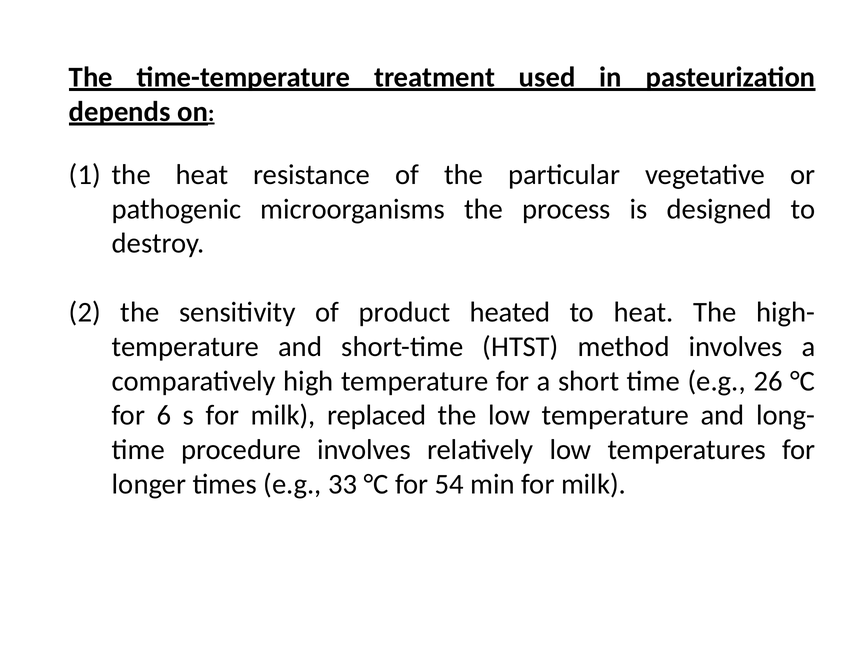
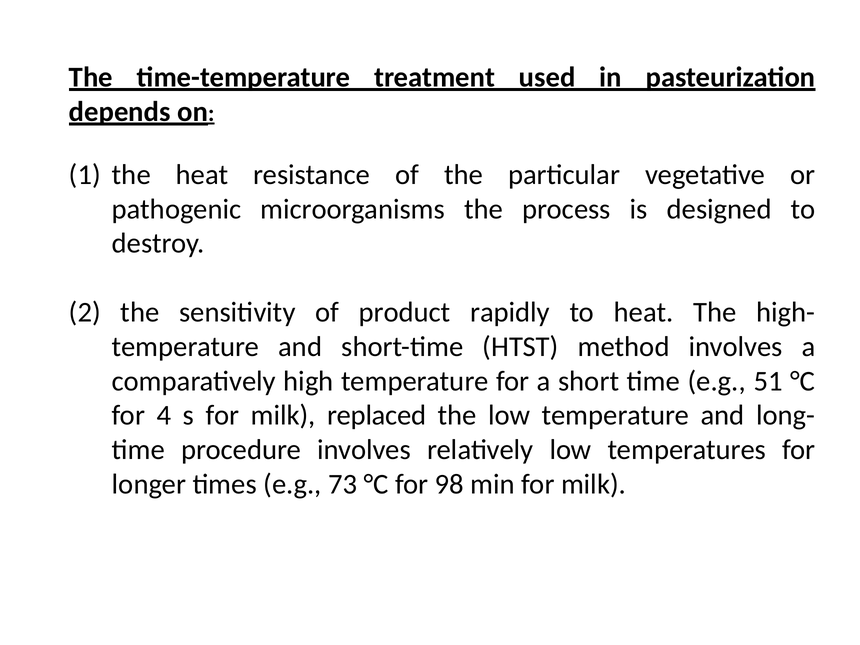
heated: heated -> rapidly (510, 312)
26: 26 -> 51 (768, 381)
6: 6 -> 4 (164, 415)
33: 33 -> 73 (343, 484)
54: 54 -> 98 (449, 484)
